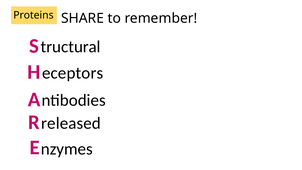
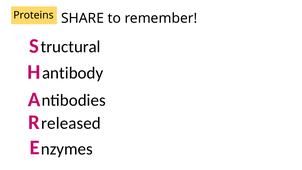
eceptors: eceptors -> antibody (73, 73)
